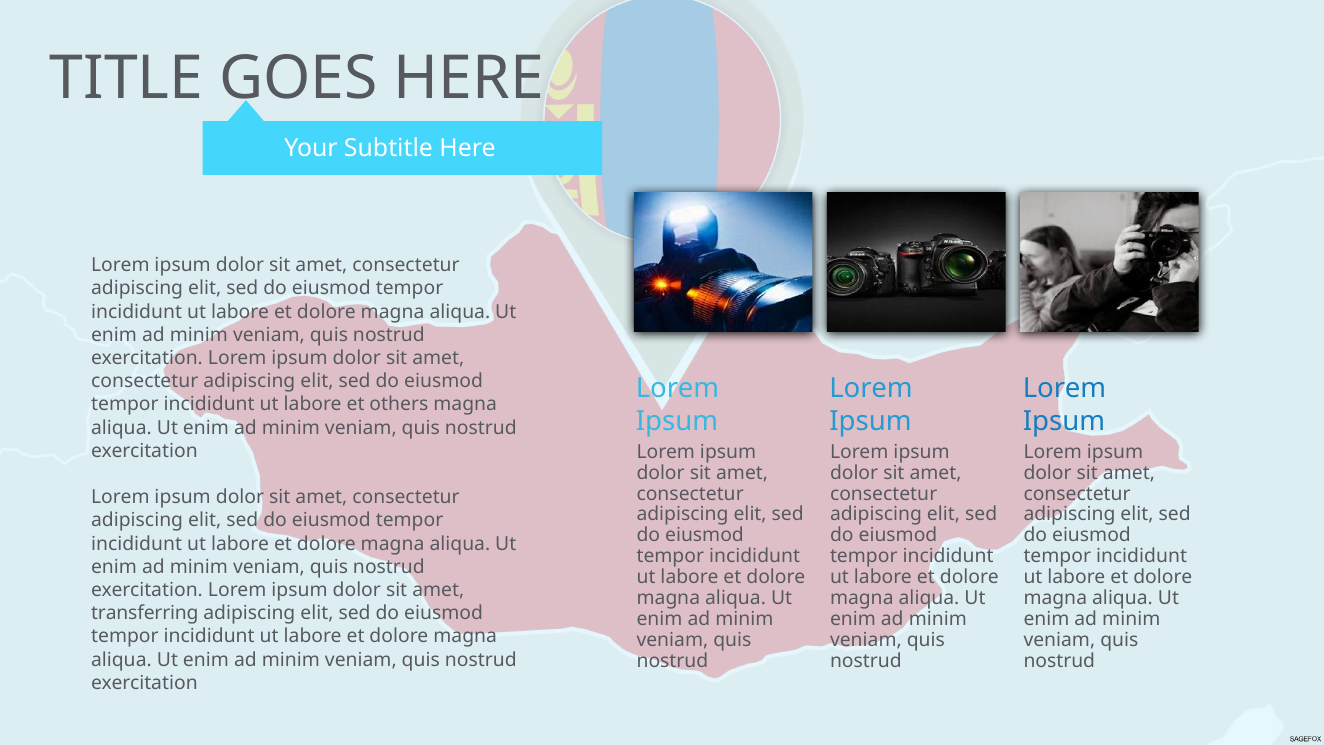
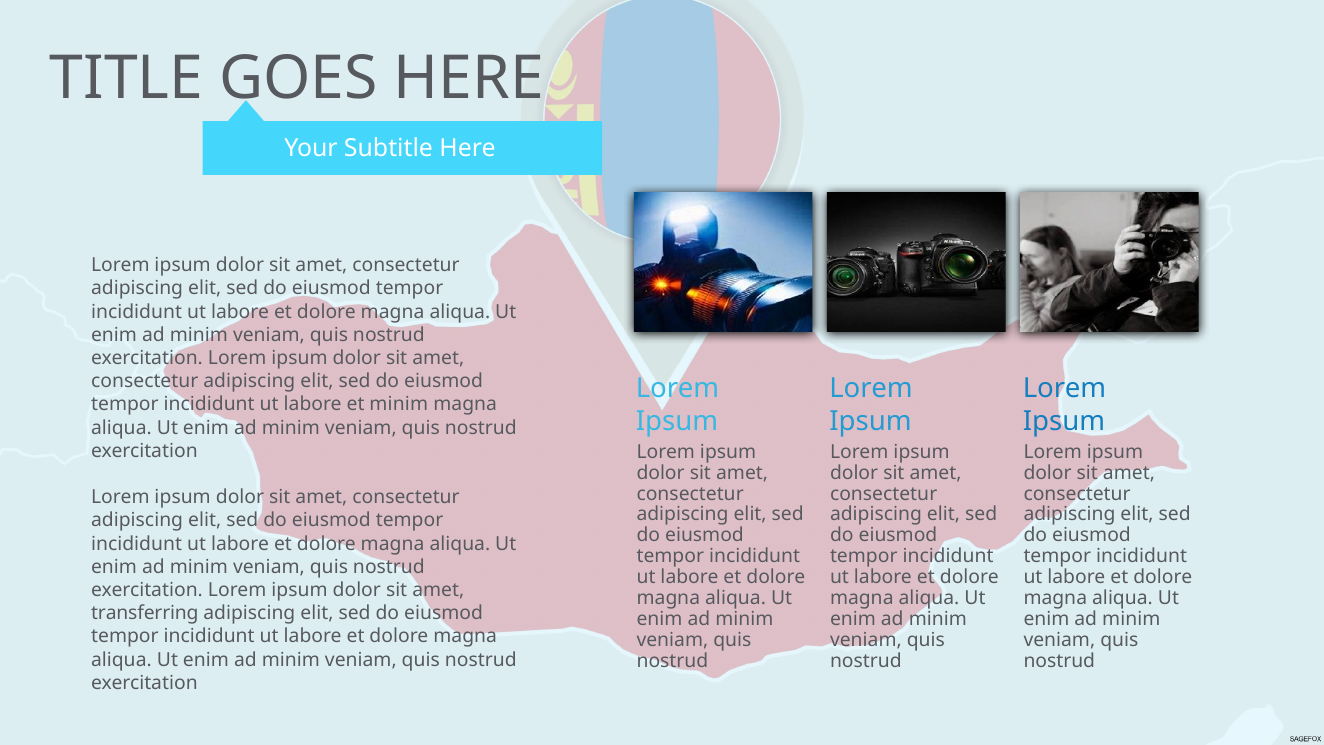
et others: others -> minim (399, 404)
